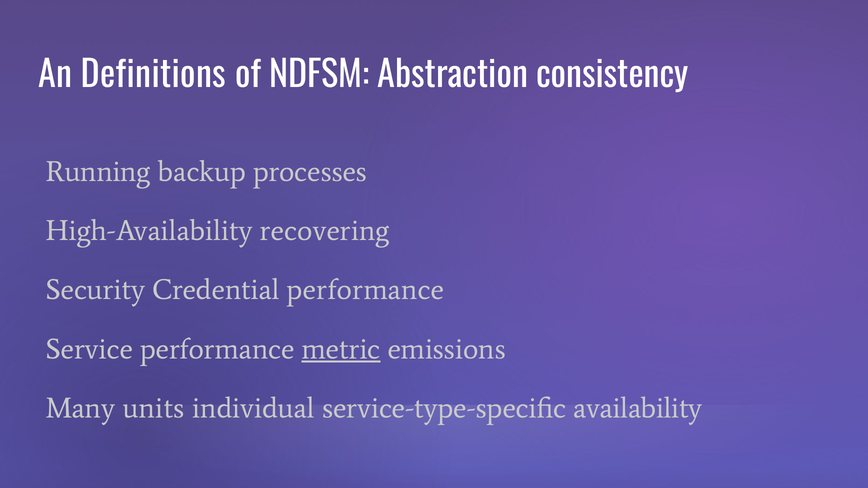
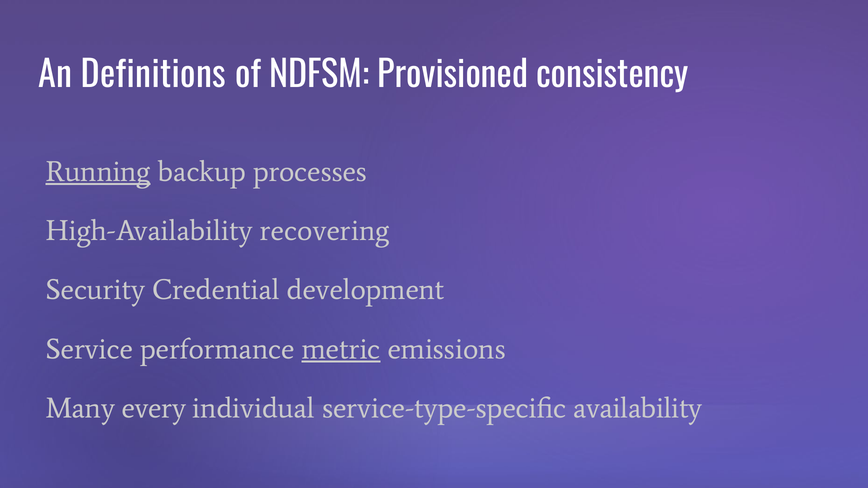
Abstraction: Abstraction -> Provisioned (453, 75)
Running underline: none -> present (98, 172)
Credential performance: performance -> development (366, 290)
units: units -> every (154, 408)
